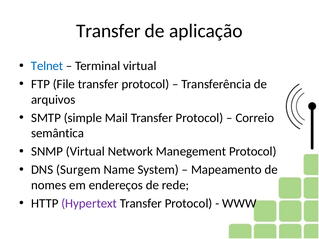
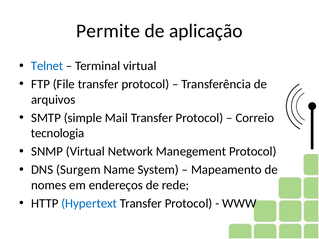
Transfer: Transfer -> Permite (108, 31)
semântica: semântica -> tecnologia (58, 133)
Hypertext colour: purple -> blue (89, 204)
